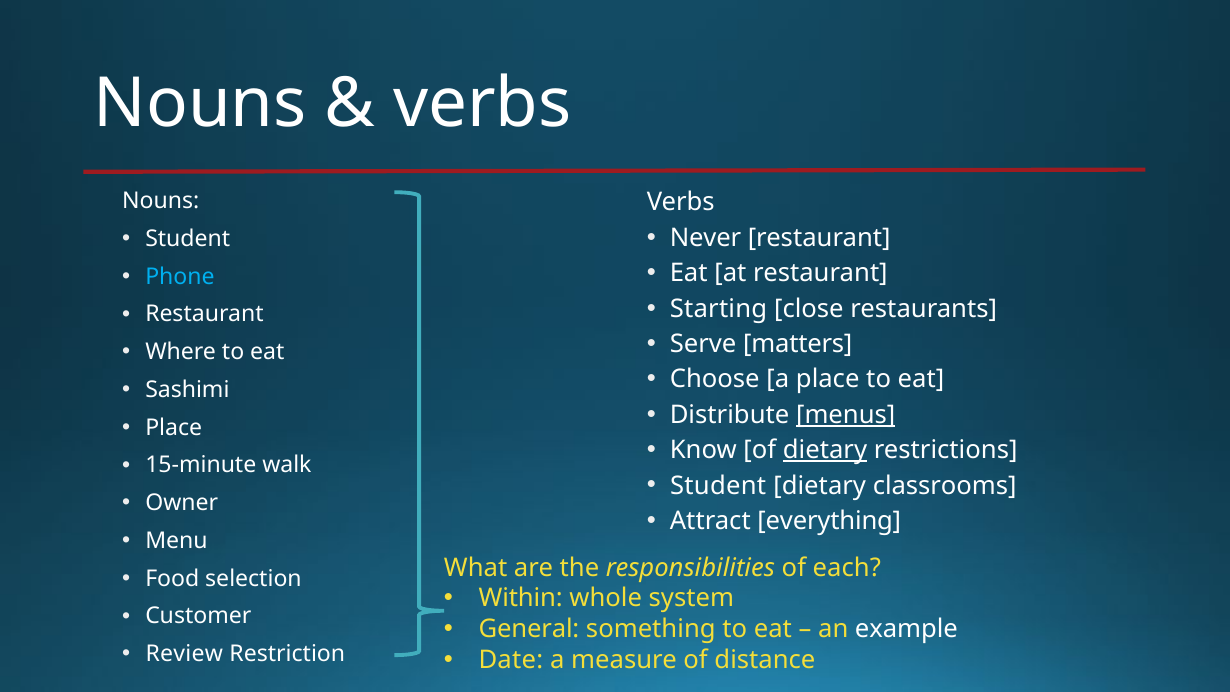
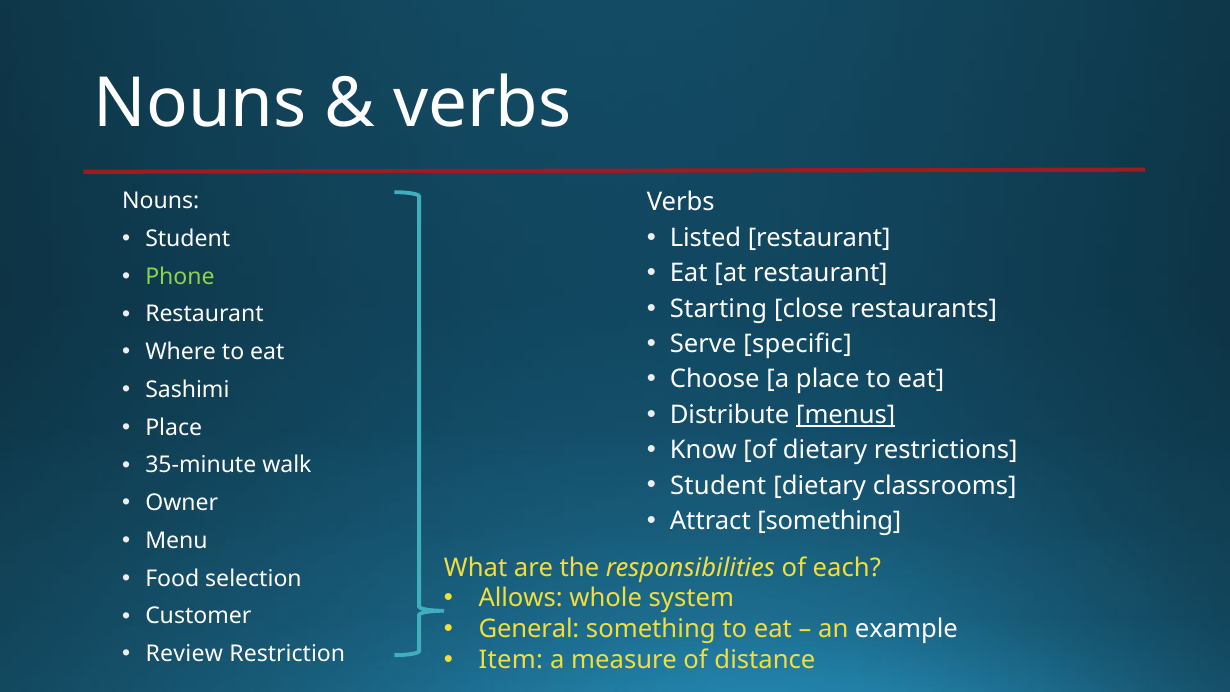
Never: Never -> Listed (706, 238)
Phone colour: light blue -> light green (180, 277)
matters: matters -> specific (798, 344)
dietary underline: present -> none (825, 450)
15-minute: 15-minute -> 35-minute (201, 465)
Attract everything: everything -> something (829, 521)
Within: Within -> Allows (521, 598)
Date: Date -> Item (511, 660)
